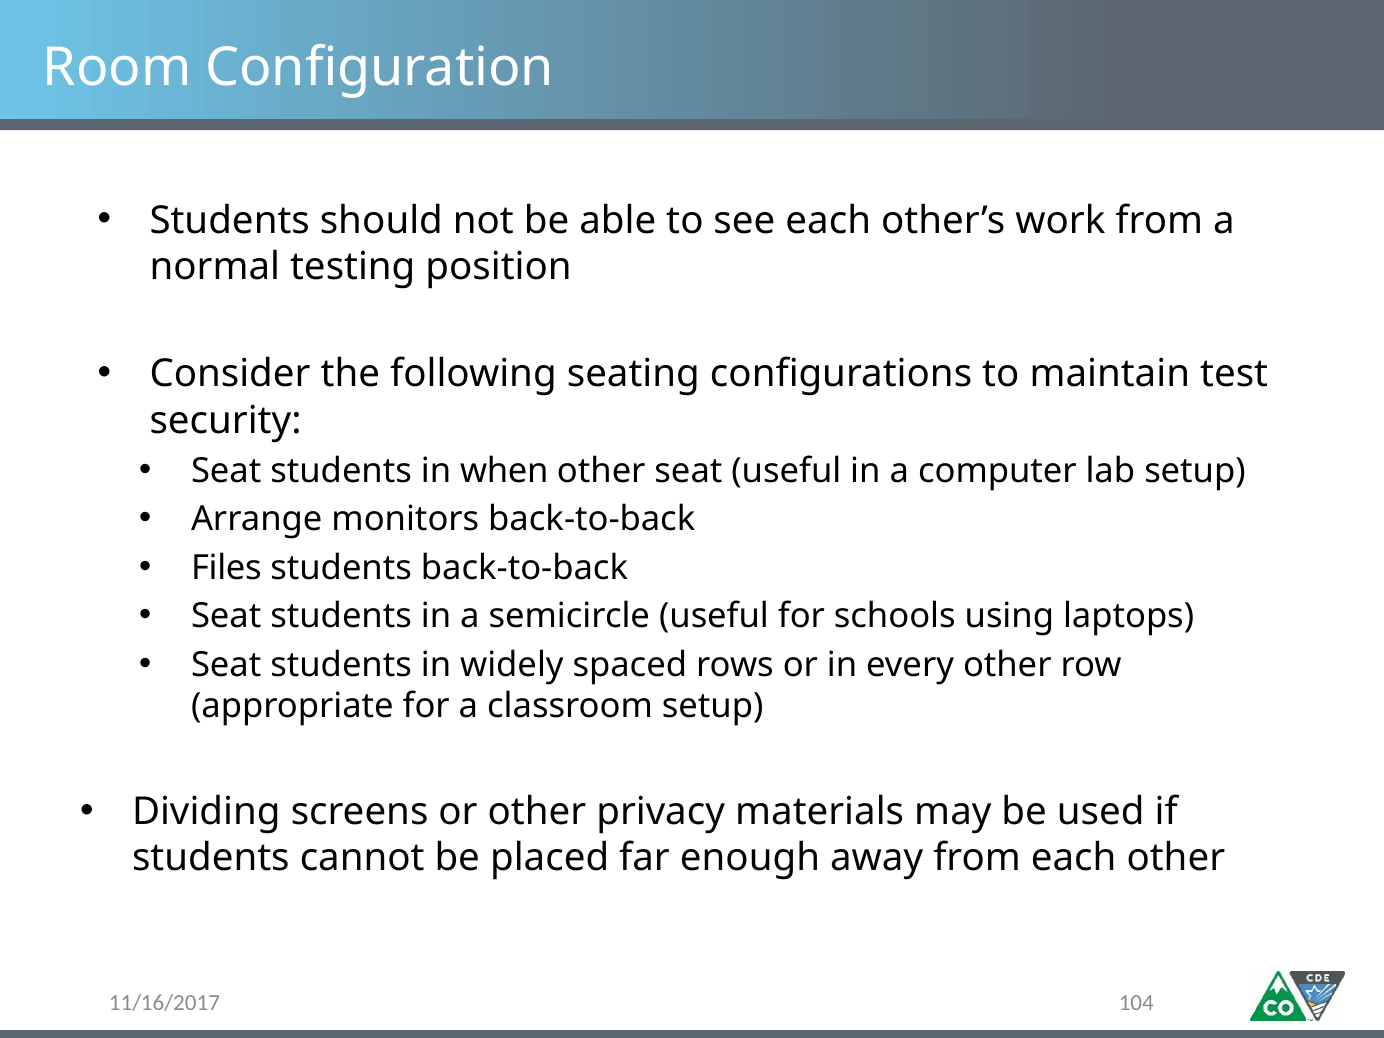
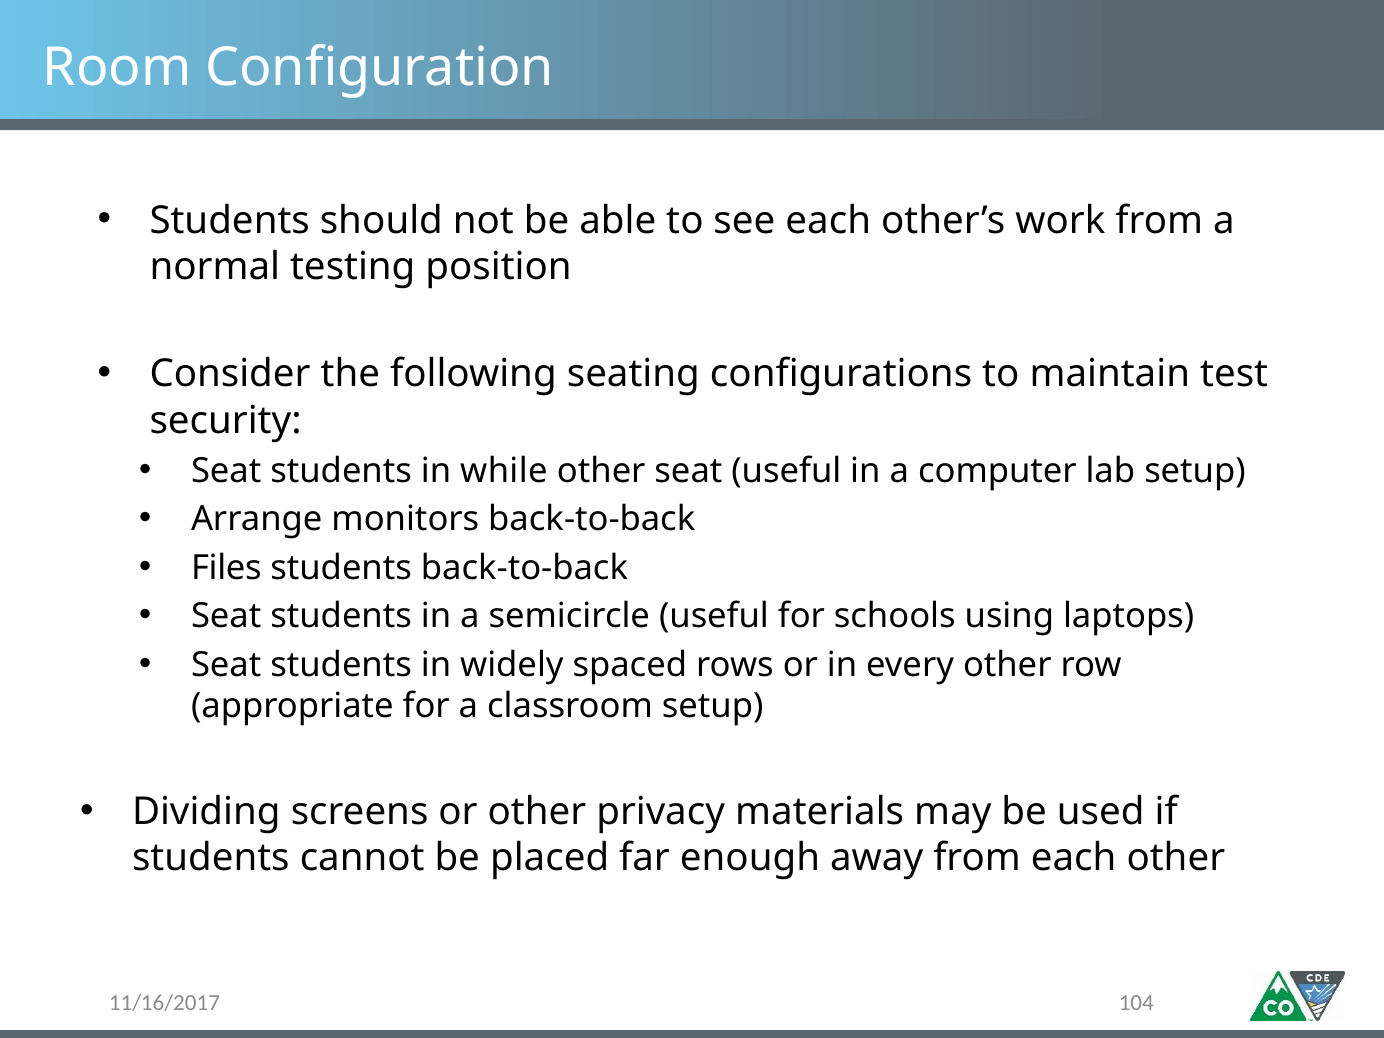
when: when -> while (504, 471)
